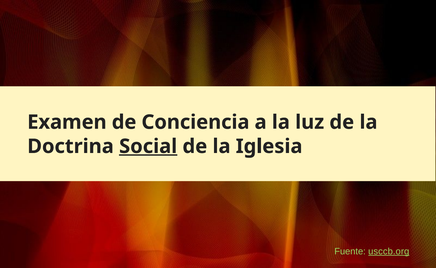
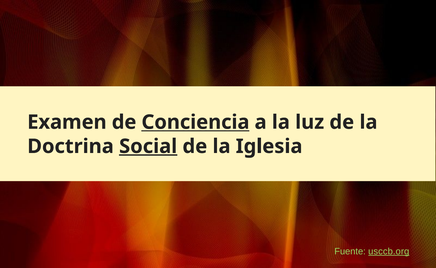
Conciencia underline: none -> present (195, 122)
